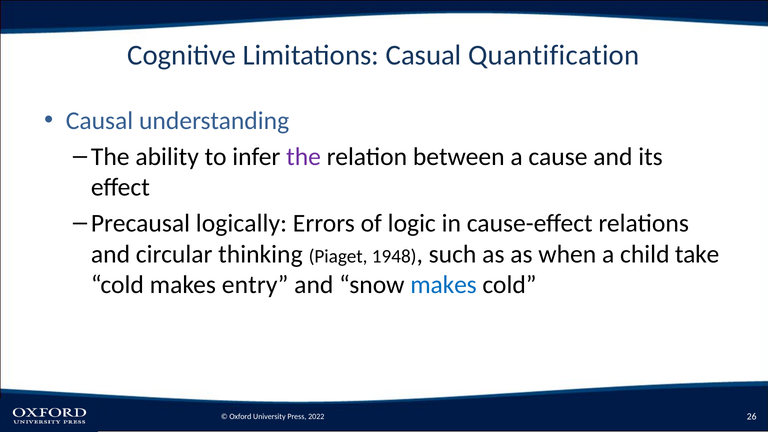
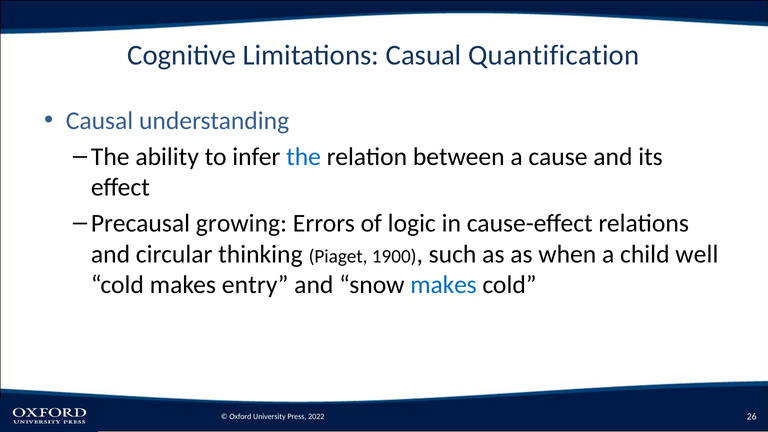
the colour: purple -> blue (304, 157)
logically: logically -> growing (241, 223)
1948: 1948 -> 1900 (394, 256)
take: take -> well (697, 254)
